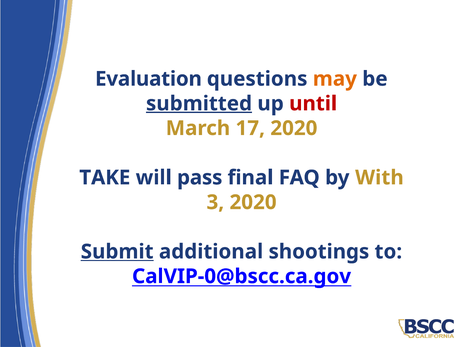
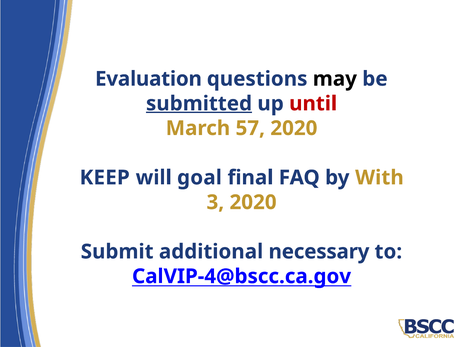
may colour: orange -> black (335, 79)
17: 17 -> 57 (250, 128)
TAKE: TAKE -> KEEP (105, 178)
pass: pass -> goal (200, 178)
Submit underline: present -> none (117, 252)
shootings: shootings -> necessary (319, 252)
CalVIP-0@bscc.ca.gov: CalVIP-0@bscc.ca.gov -> CalVIP-4@bscc.ca.gov (242, 277)
